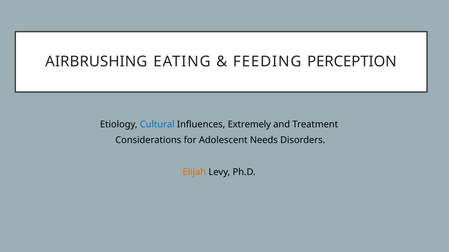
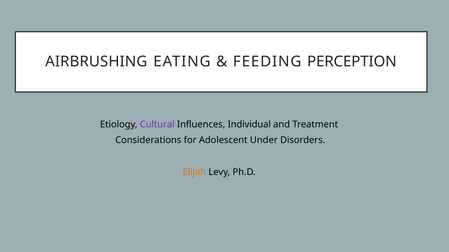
Cultural colour: blue -> purple (157, 125)
Extremely: Extremely -> Individual (249, 125)
Needs: Needs -> Under (264, 140)
